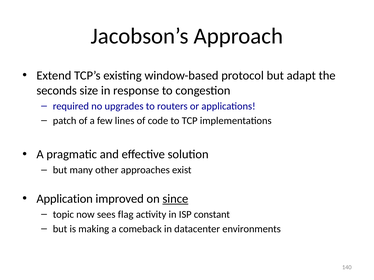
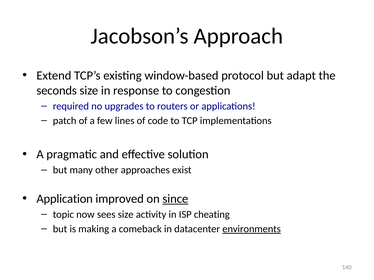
sees flag: flag -> size (126, 215)
constant: constant -> cheating (212, 215)
environments underline: none -> present (252, 229)
